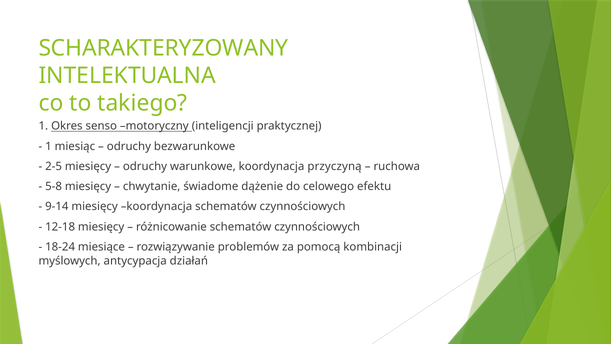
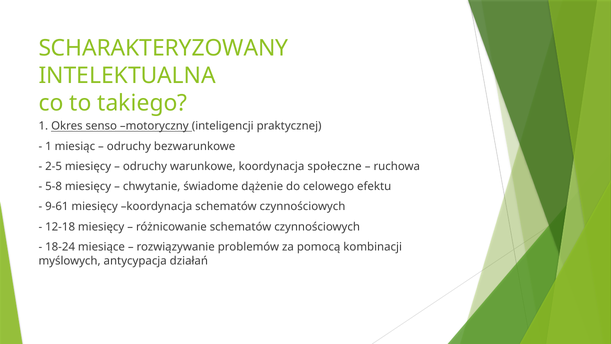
przyczyną: przyczyną -> społeczne (335, 166)
9-14: 9-14 -> 9-61 (57, 207)
